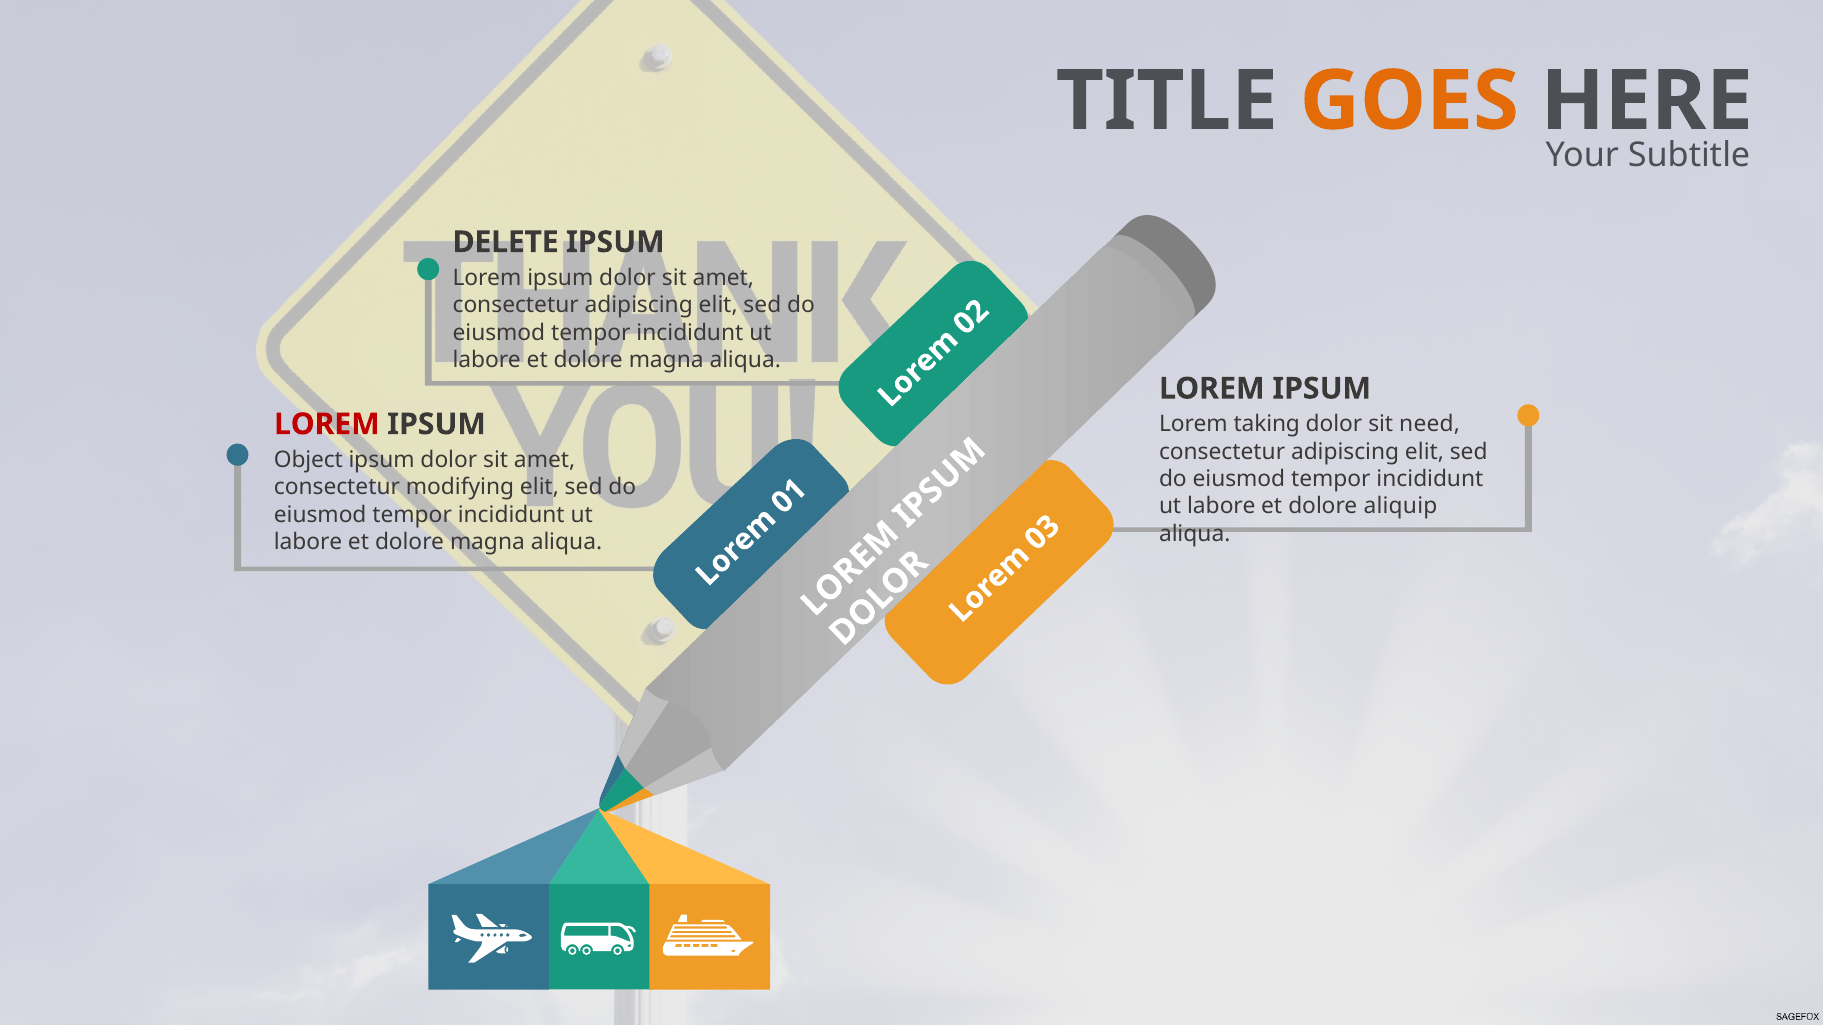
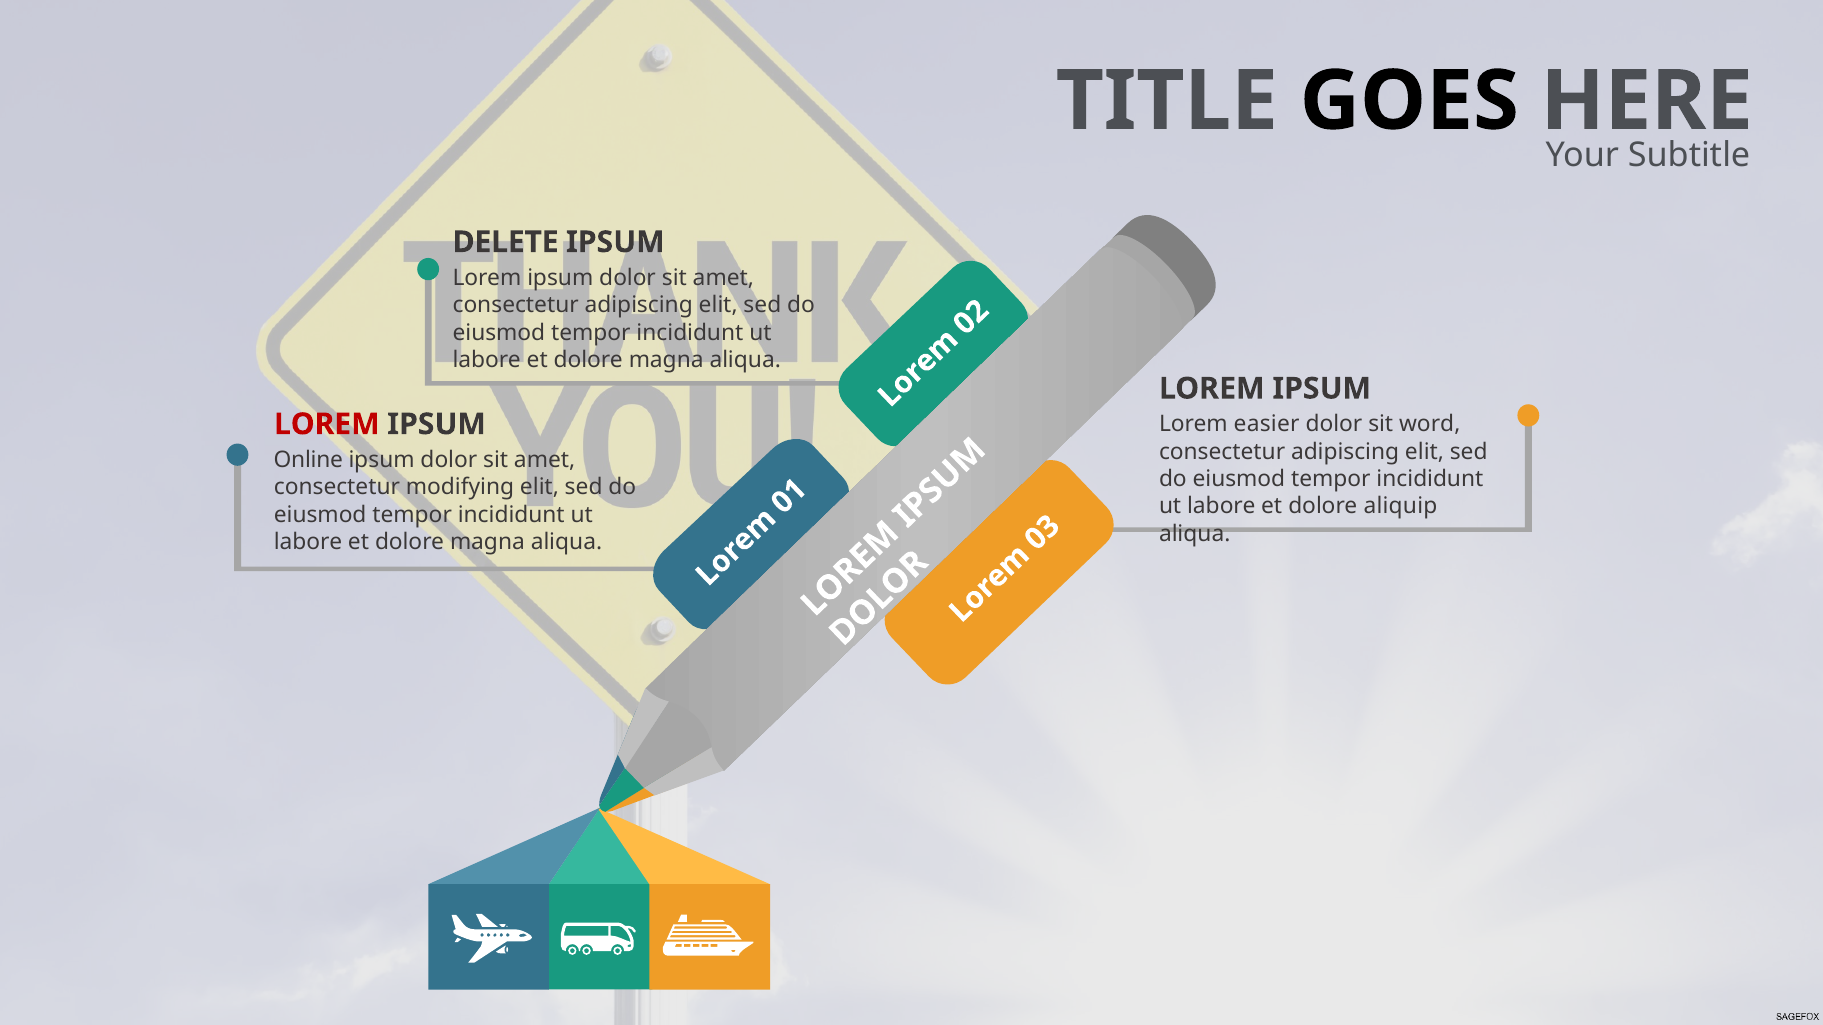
GOES colour: orange -> black (1409, 101)
taking: taking -> easier (1267, 425)
need: need -> word (1430, 425)
Object: Object -> Online (308, 460)
